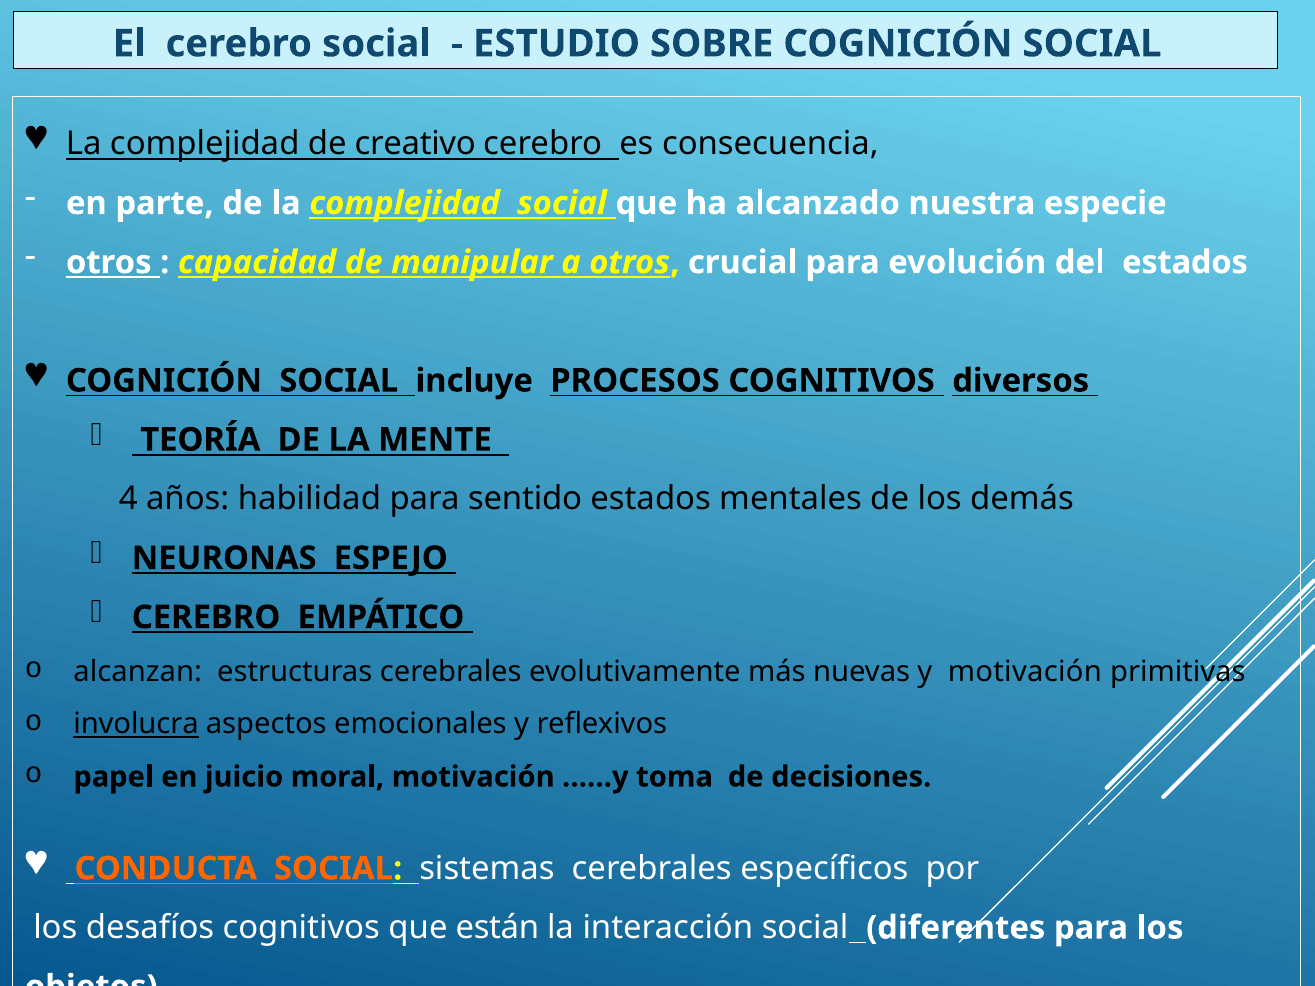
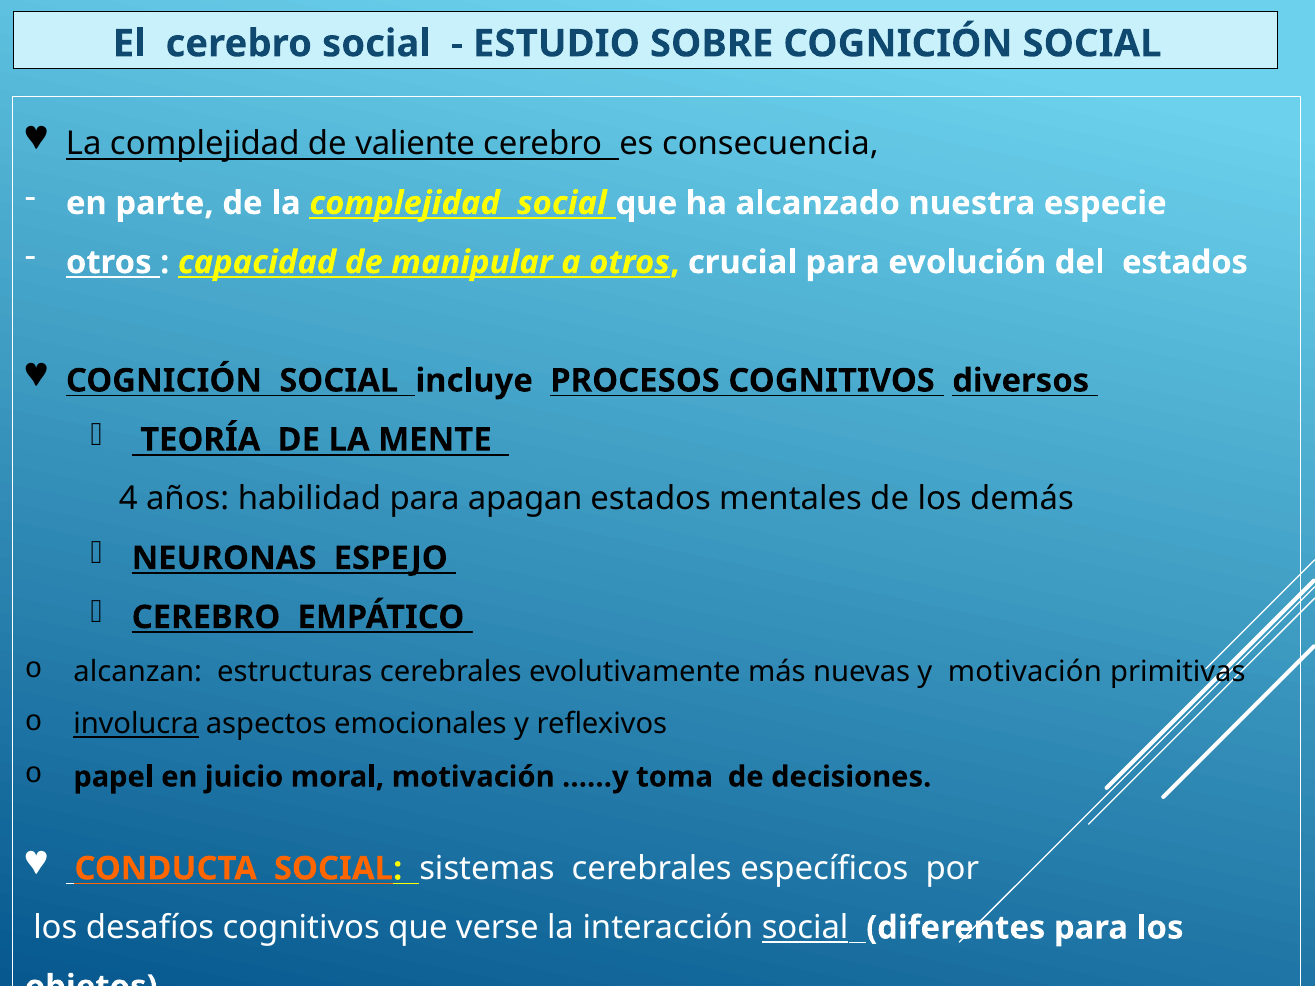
creativo: creativo -> valiente (415, 144)
sentido: sentido -> apagan (525, 499)
están: están -> verse (497, 928)
social underline: none -> present (805, 928)
